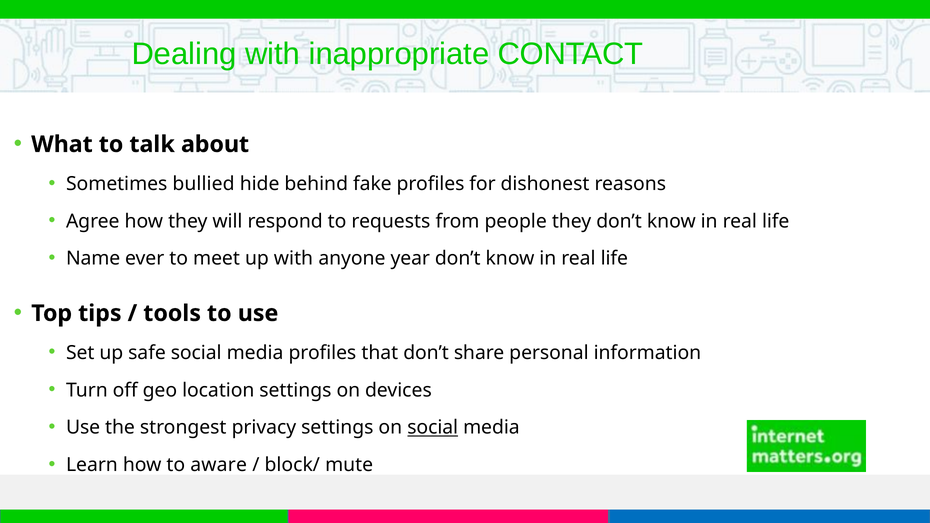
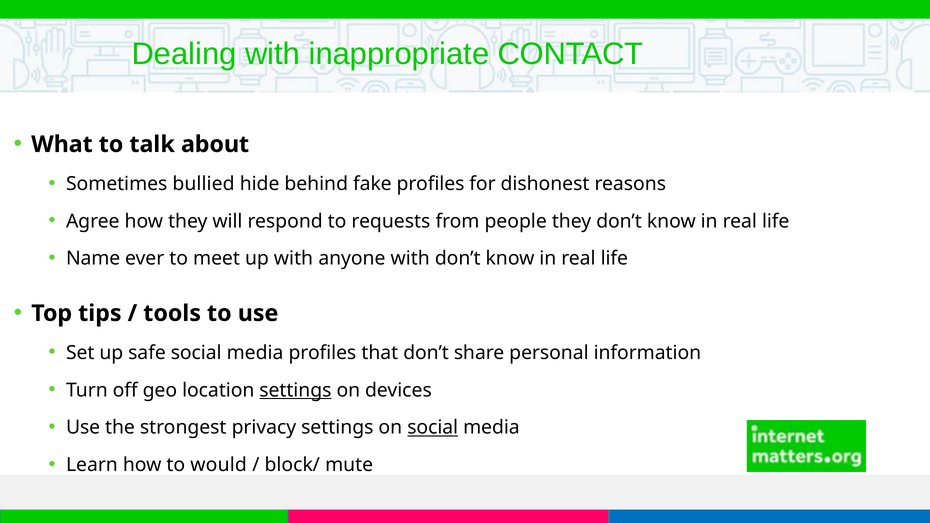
anyone year: year -> with (410, 259)
settings underline: none -> present (295, 390)
aware: aware -> would (219, 465)
